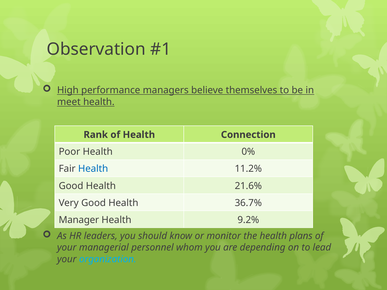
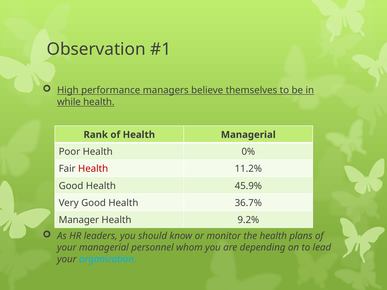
meet: meet -> while (69, 102)
Health Connection: Connection -> Managerial (248, 135)
Health colour: blue -> red (93, 169)
21.6%: 21.6% -> 45.9% (248, 186)
